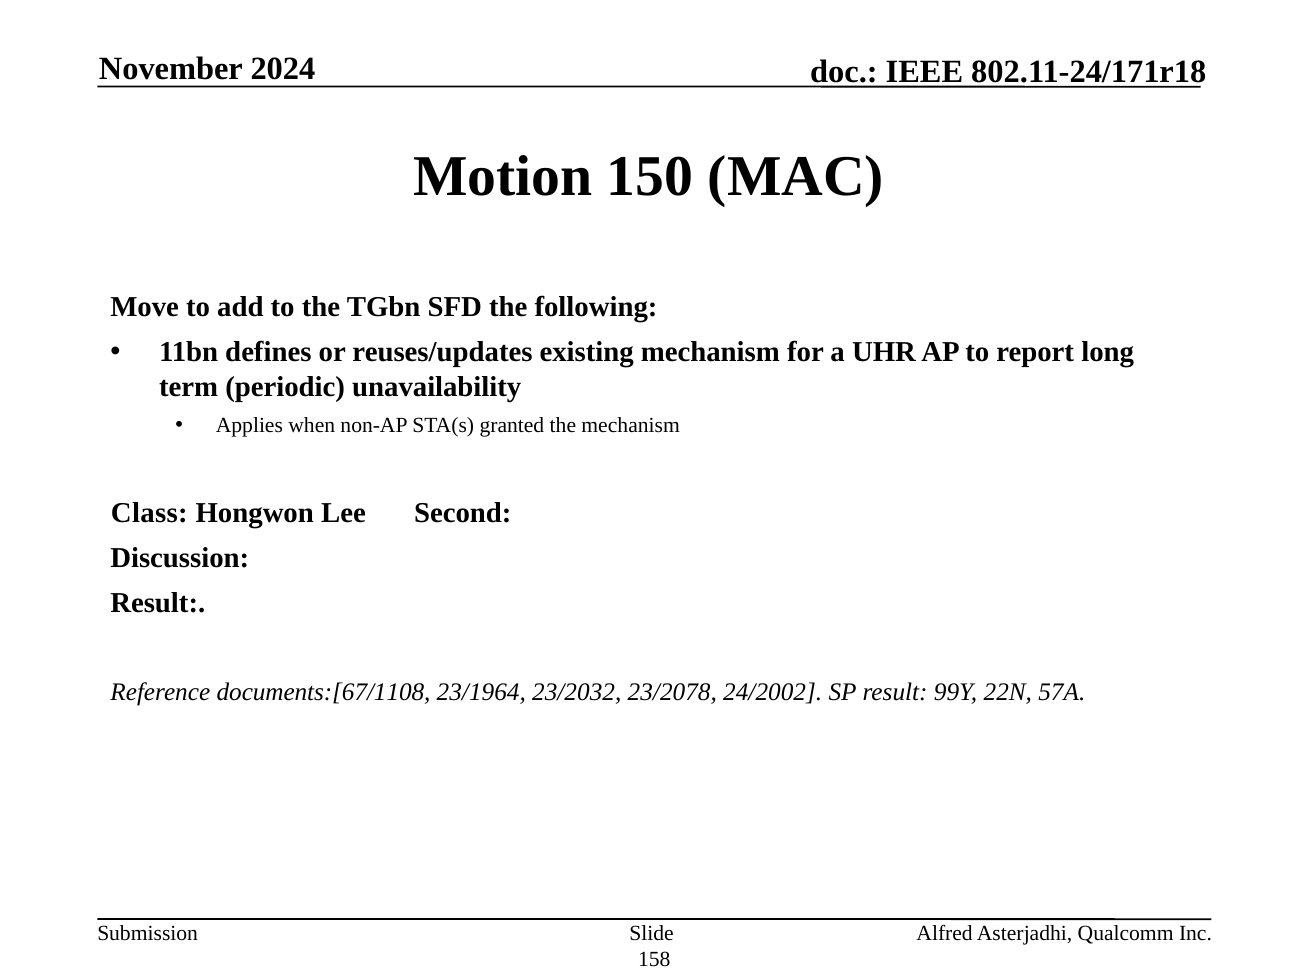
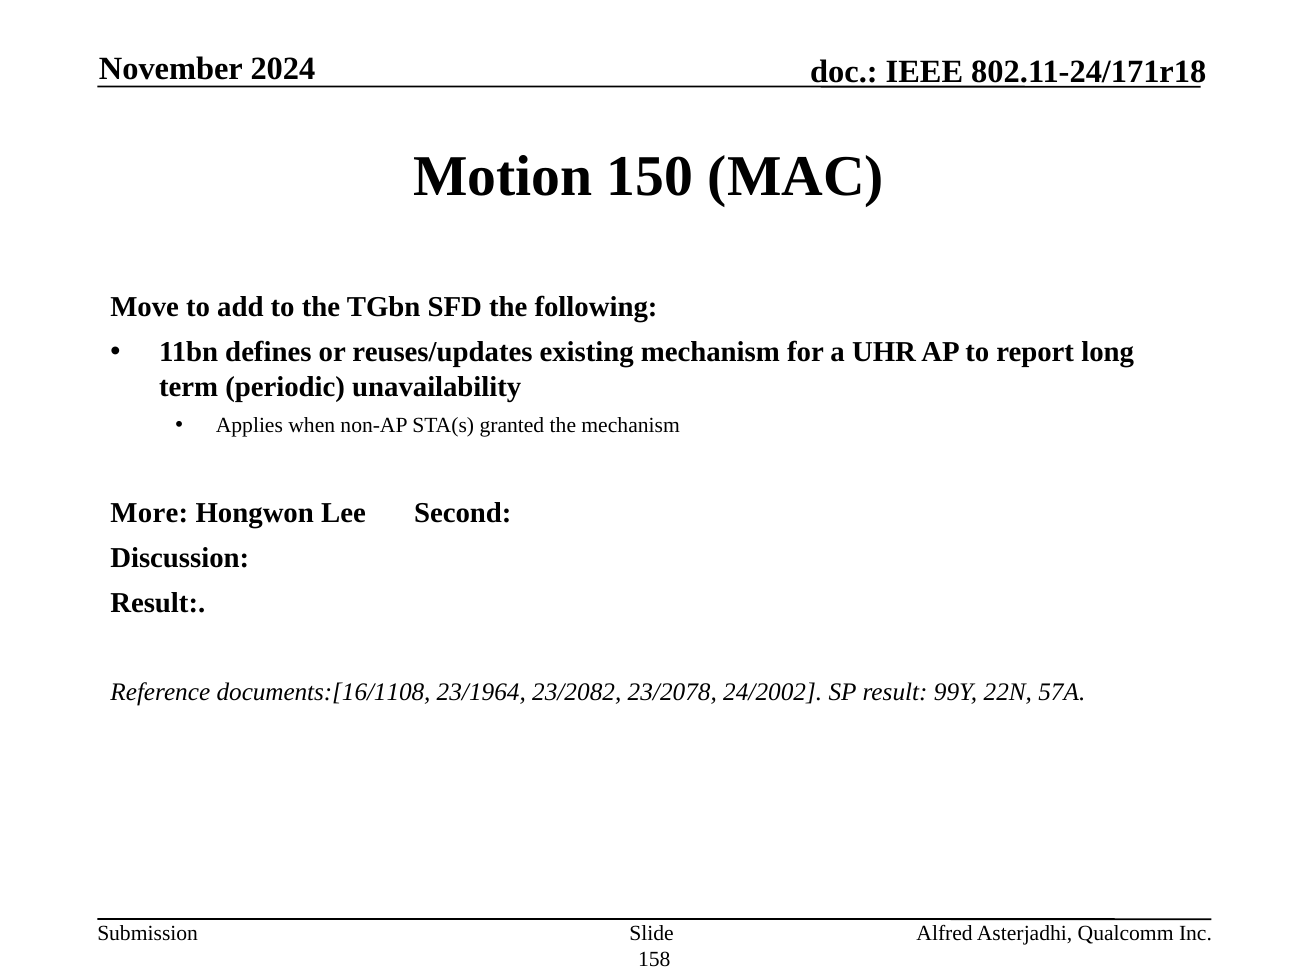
Class: Class -> More (149, 513)
documents:[67/1108: documents:[67/1108 -> documents:[16/1108 (324, 692)
23/2032: 23/2032 -> 23/2082 (577, 692)
